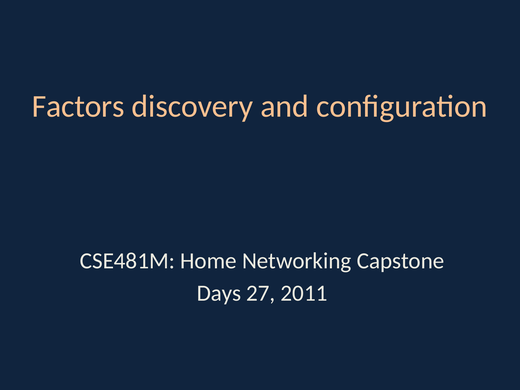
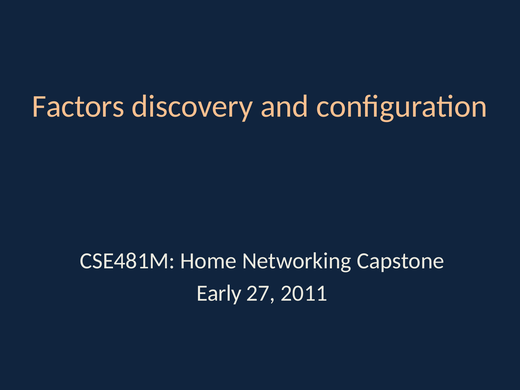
Days: Days -> Early (219, 293)
